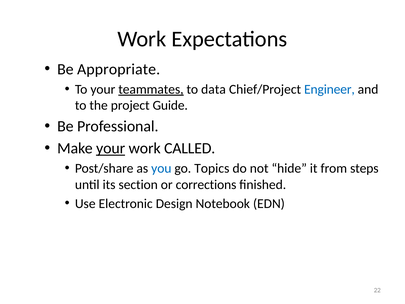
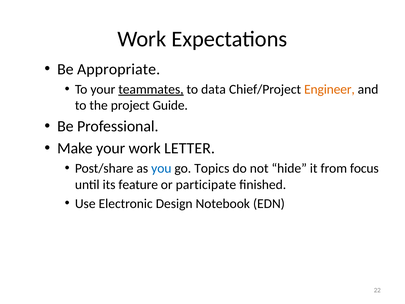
Engineer colour: blue -> orange (329, 89)
your underline: present -> none (111, 148)
CALLED: CALLED -> LETTER (190, 148)
steps: steps -> focus (364, 168)
section: section -> feature (138, 185)
corrections: corrections -> participate (206, 185)
